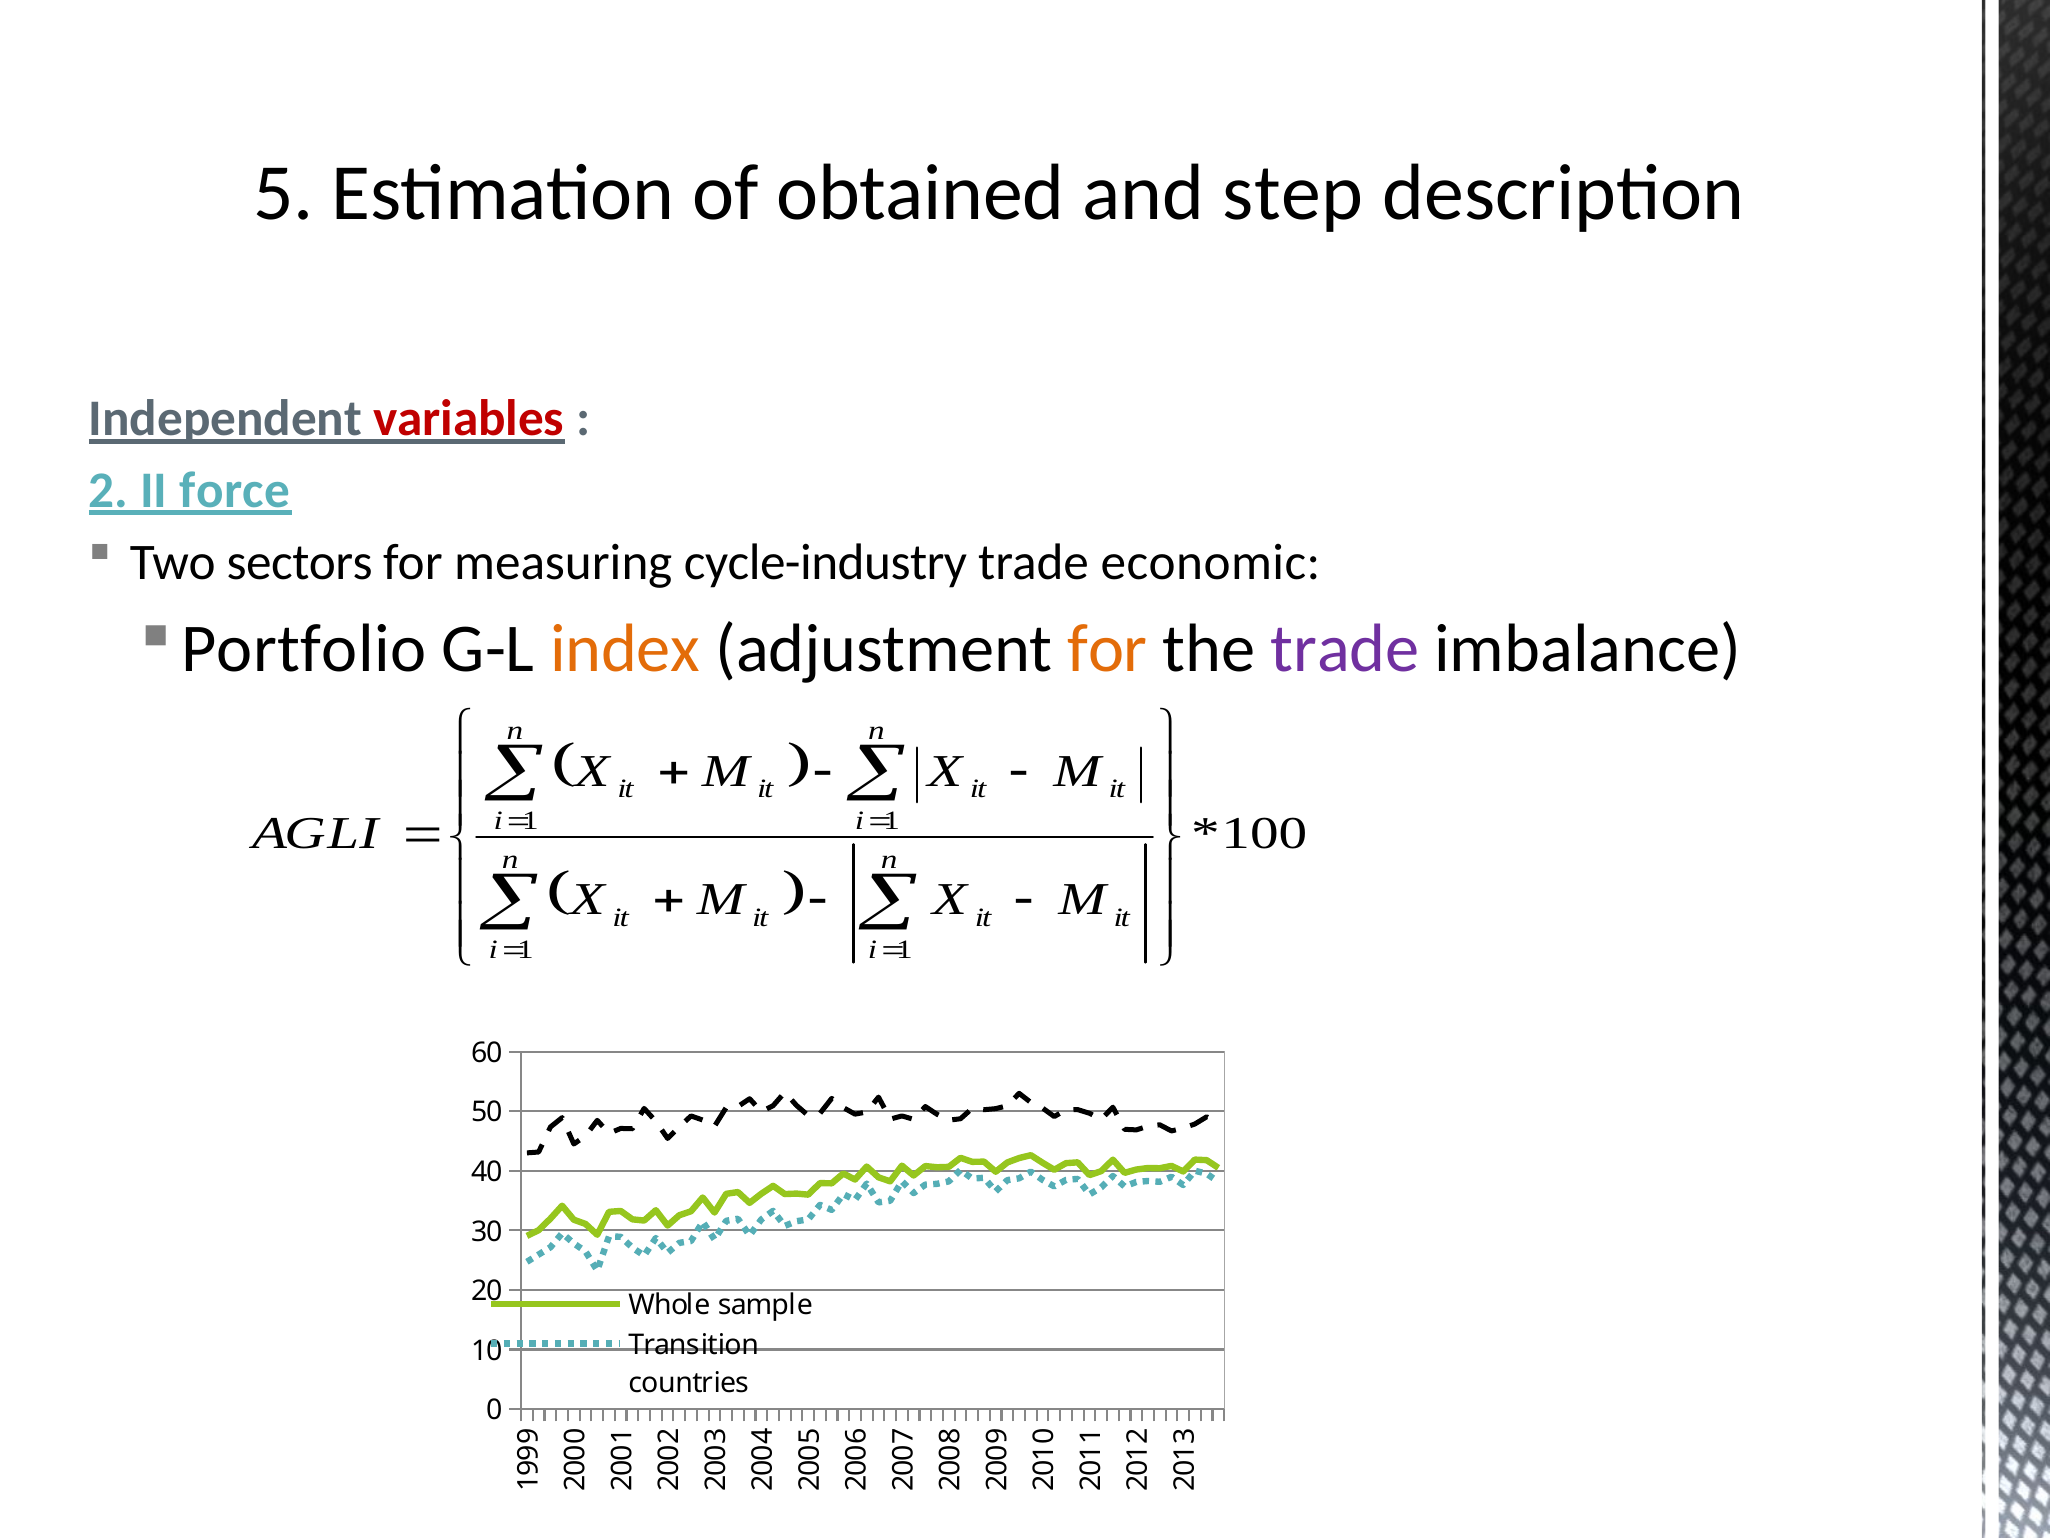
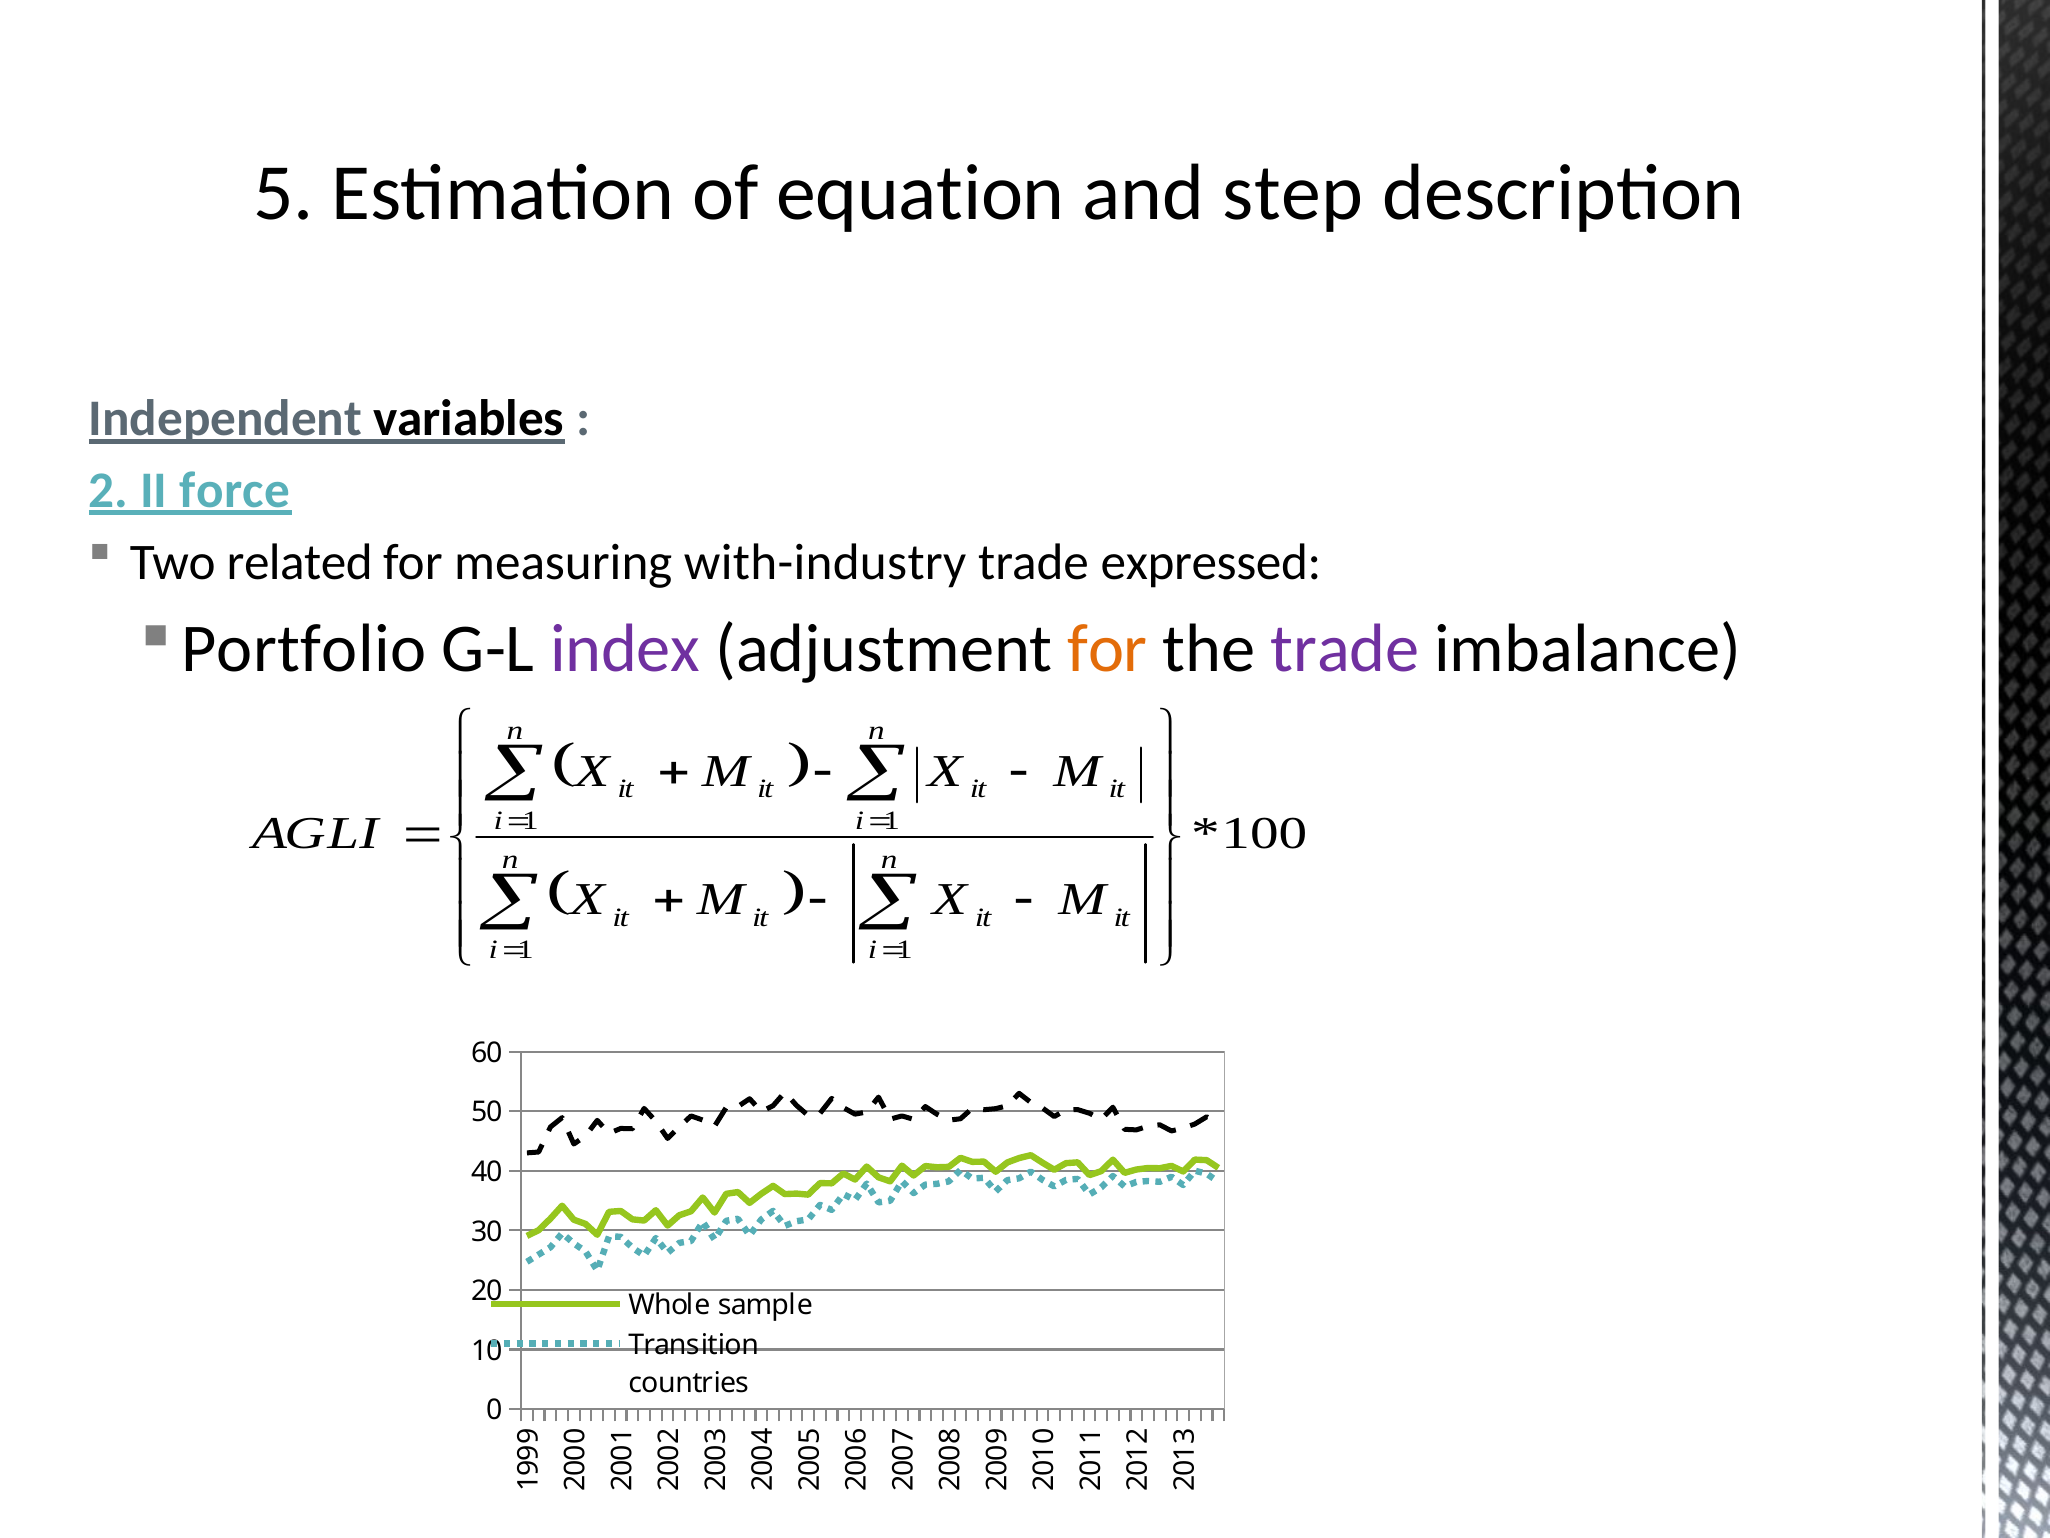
obtained: obtained -> equation (920, 193)
variables colour: red -> black (469, 419)
sectors: sectors -> related (300, 562)
cycle-industry: cycle-industry -> with-industry (825, 562)
economic: economic -> expressed (1211, 562)
index colour: orange -> purple (625, 649)
